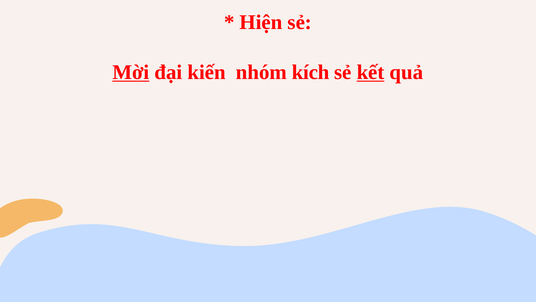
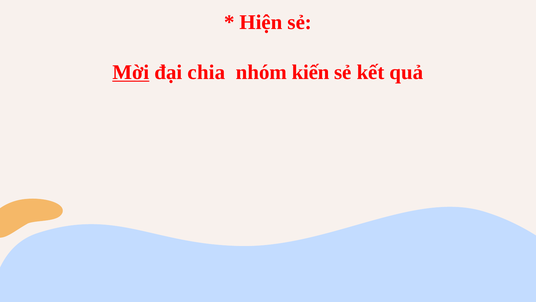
kiến: kiến -> chia (206, 72)
kích: kích -> kiến (311, 72)
kết underline: present -> none (371, 72)
